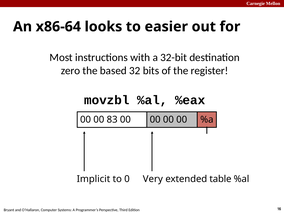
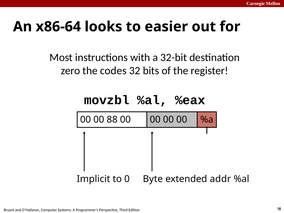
based: based -> codes (113, 71)
83: 83 -> 88 (112, 119)
Very: Very -> Byte (153, 179)
table: table -> addr (220, 179)
